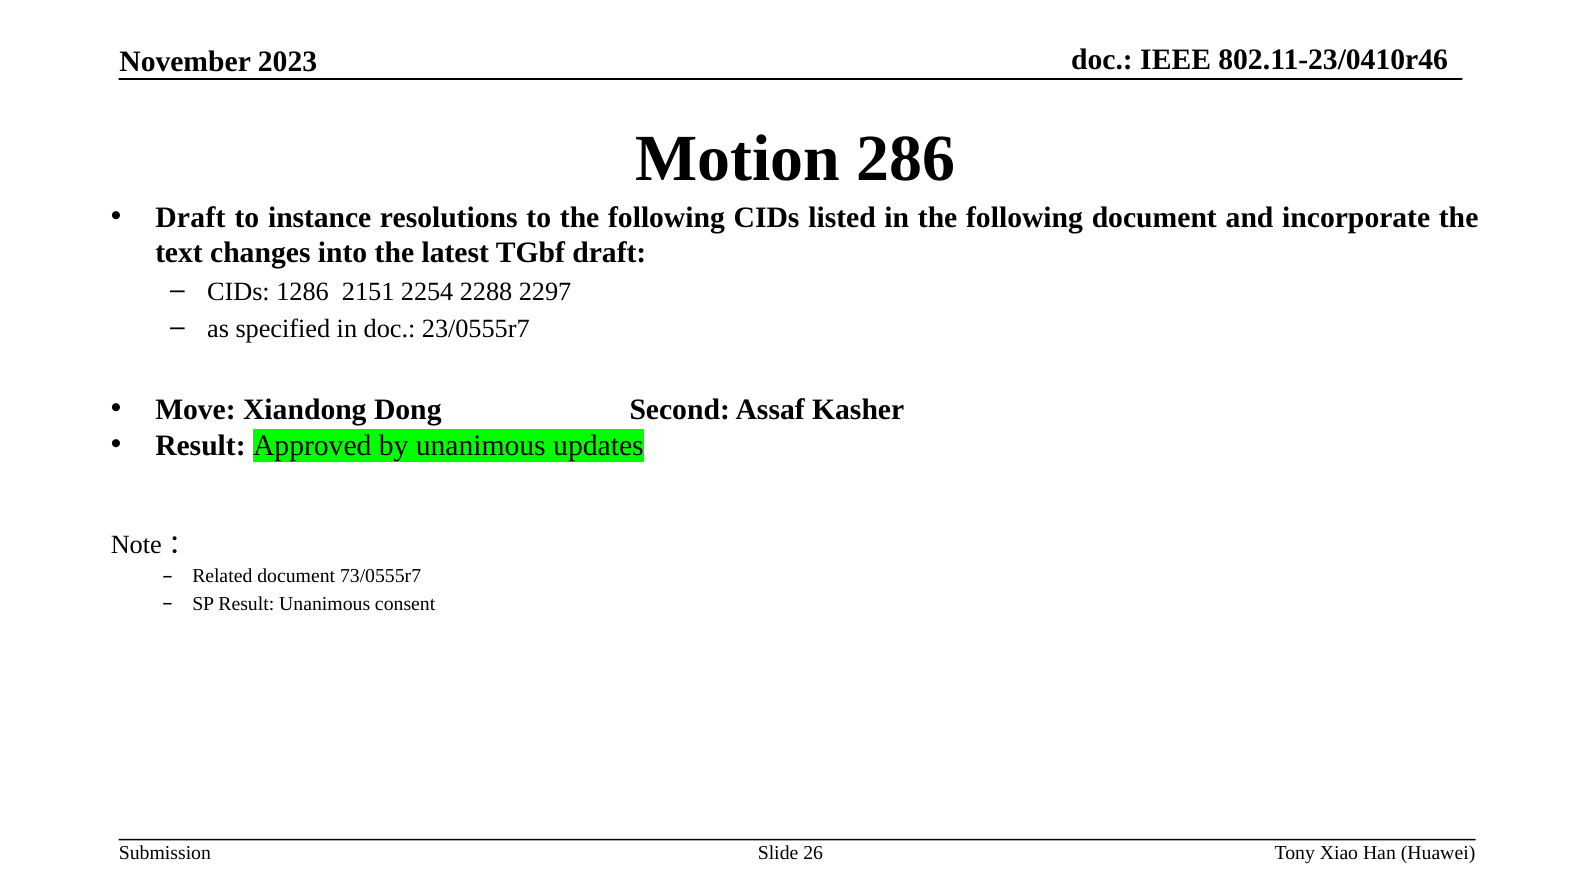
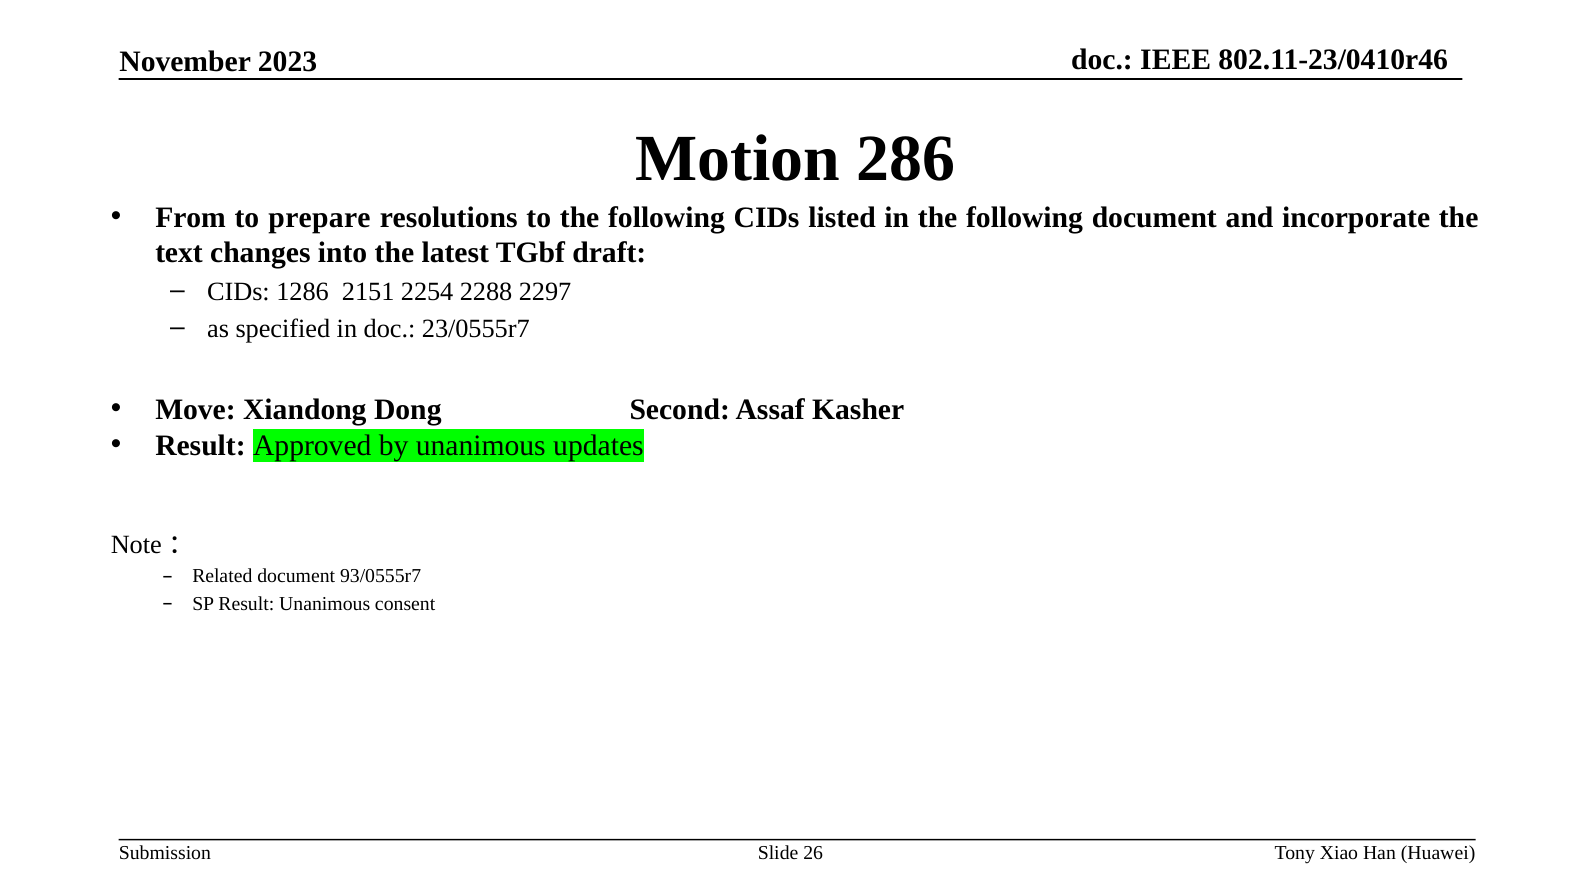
Draft: Draft -> From (191, 218)
instance: instance -> prepare (320, 218)
73/0555r7: 73/0555r7 -> 93/0555r7 (381, 576)
